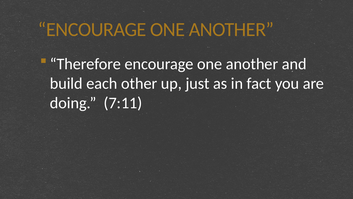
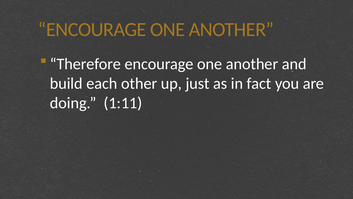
7:11: 7:11 -> 1:11 (123, 103)
